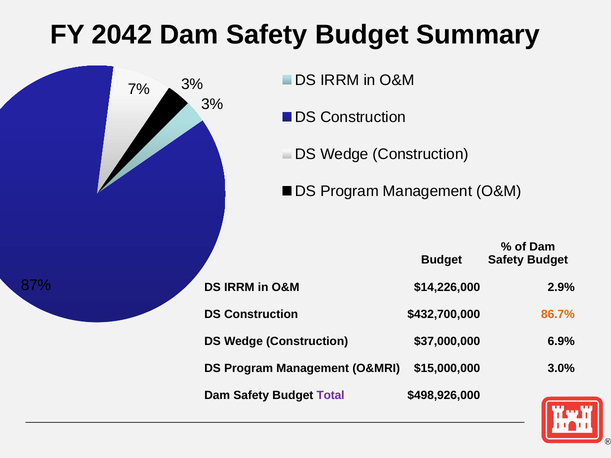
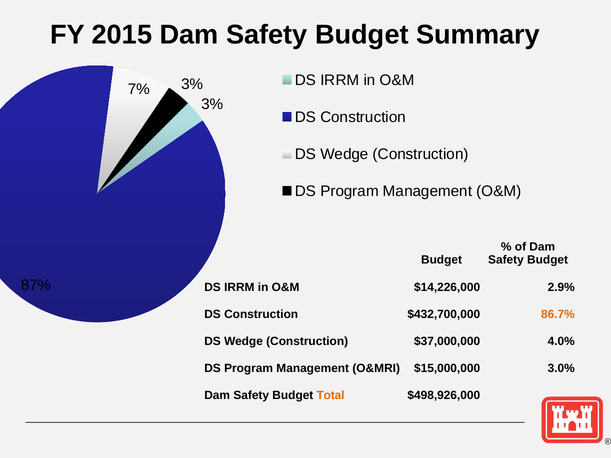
2042: 2042 -> 2015 (122, 35)
6.9%: 6.9% -> 4.0% (561, 342)
Total colour: purple -> orange (330, 396)
